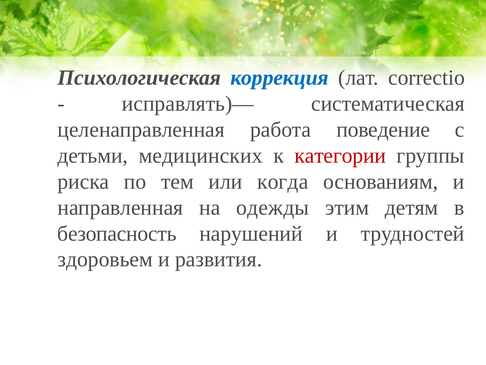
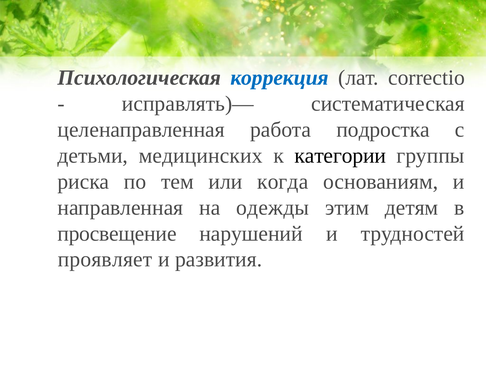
поведение: поведение -> подростка (383, 130)
категории colour: red -> black (340, 155)
безопасность: безопасность -> просвещение (117, 233)
здоровьем: здоровьем -> проявляет (105, 259)
